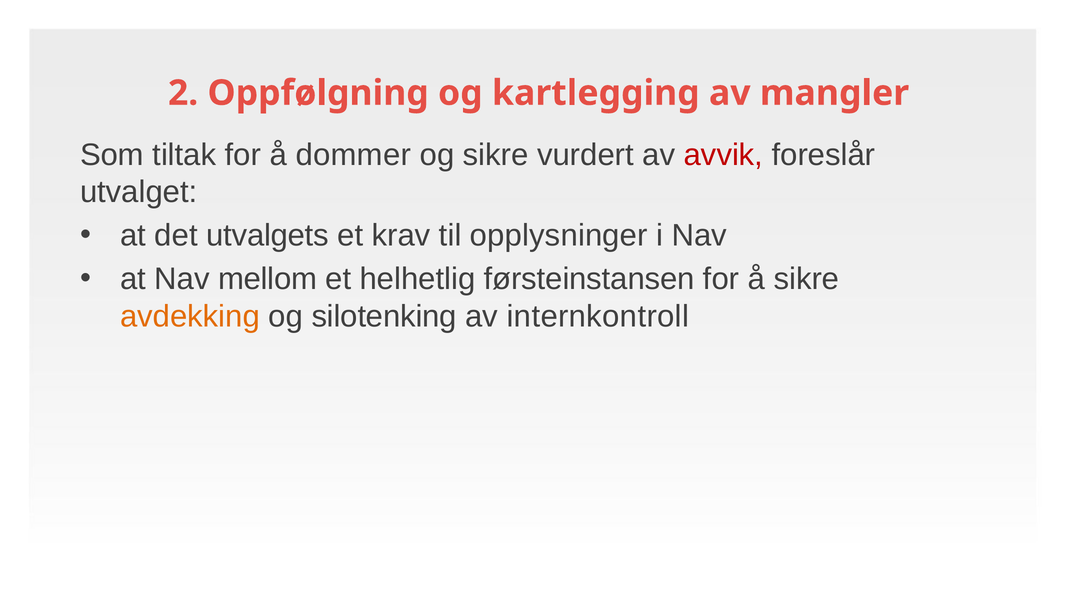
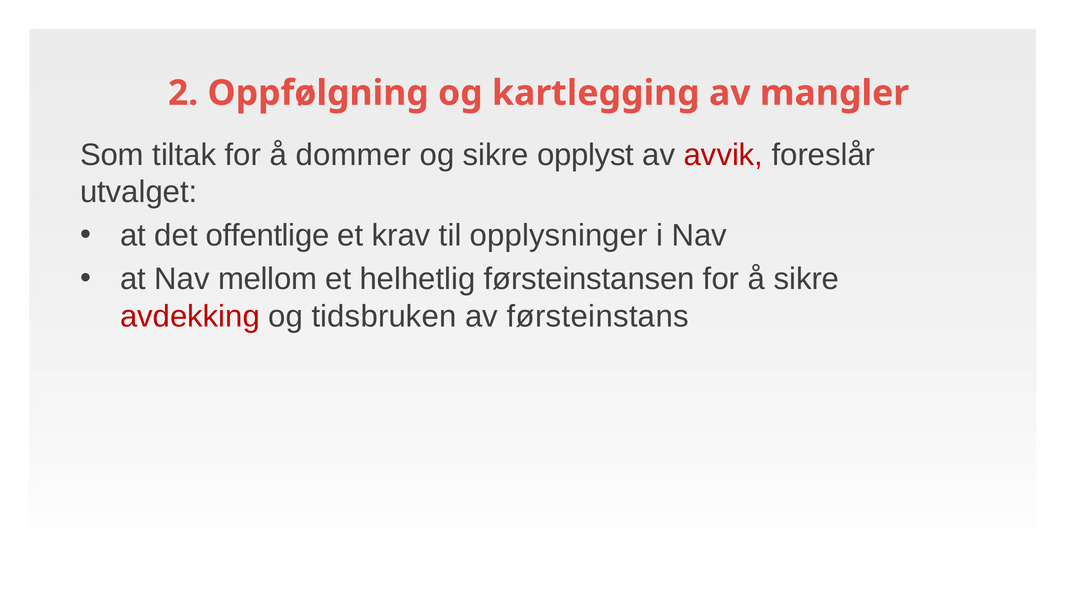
vurdert: vurdert -> opplyst (586, 155)
utvalgets: utvalgets -> offentlige (268, 236)
avdekking colour: orange -> red (190, 317)
silotenking: silotenking -> tidsbruken (384, 317)
internkontroll: internkontroll -> førsteinstans (598, 317)
